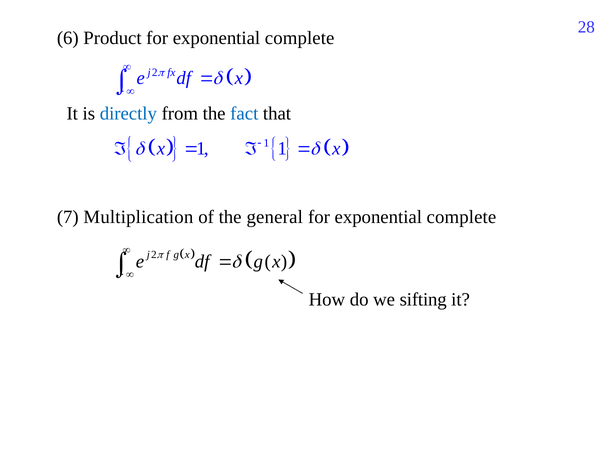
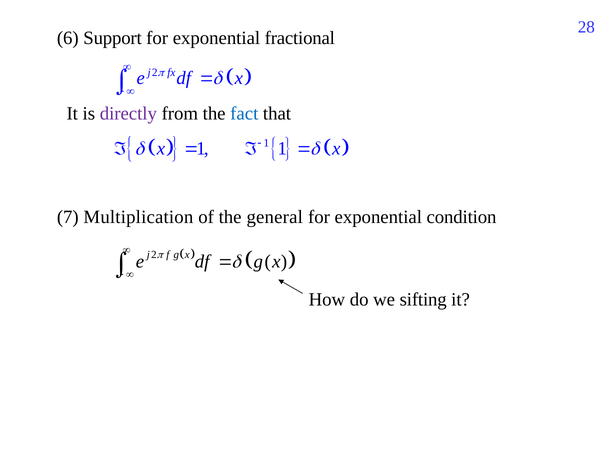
Product: Product -> Support (113, 38)
complete: complete -> fractional (300, 38)
directly colour: blue -> purple (128, 114)
complete: complete -> condition (462, 217)
